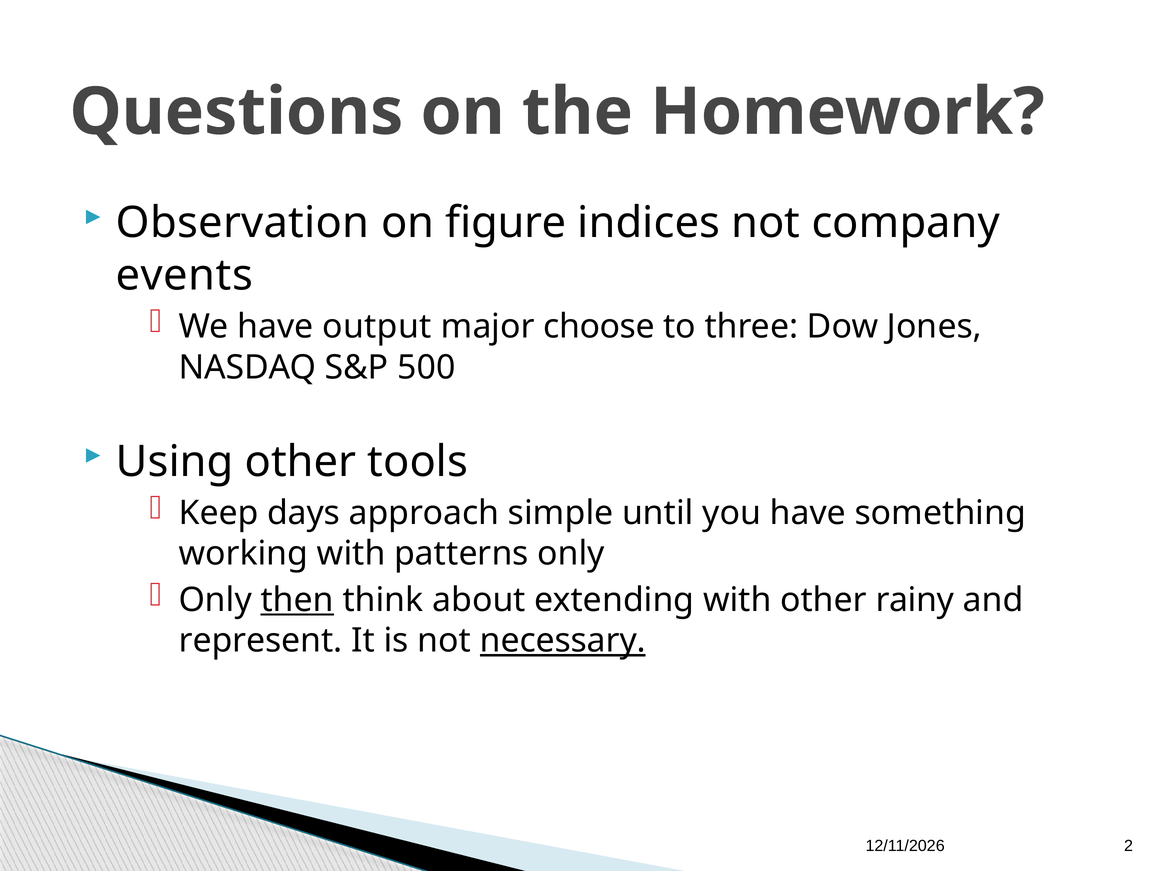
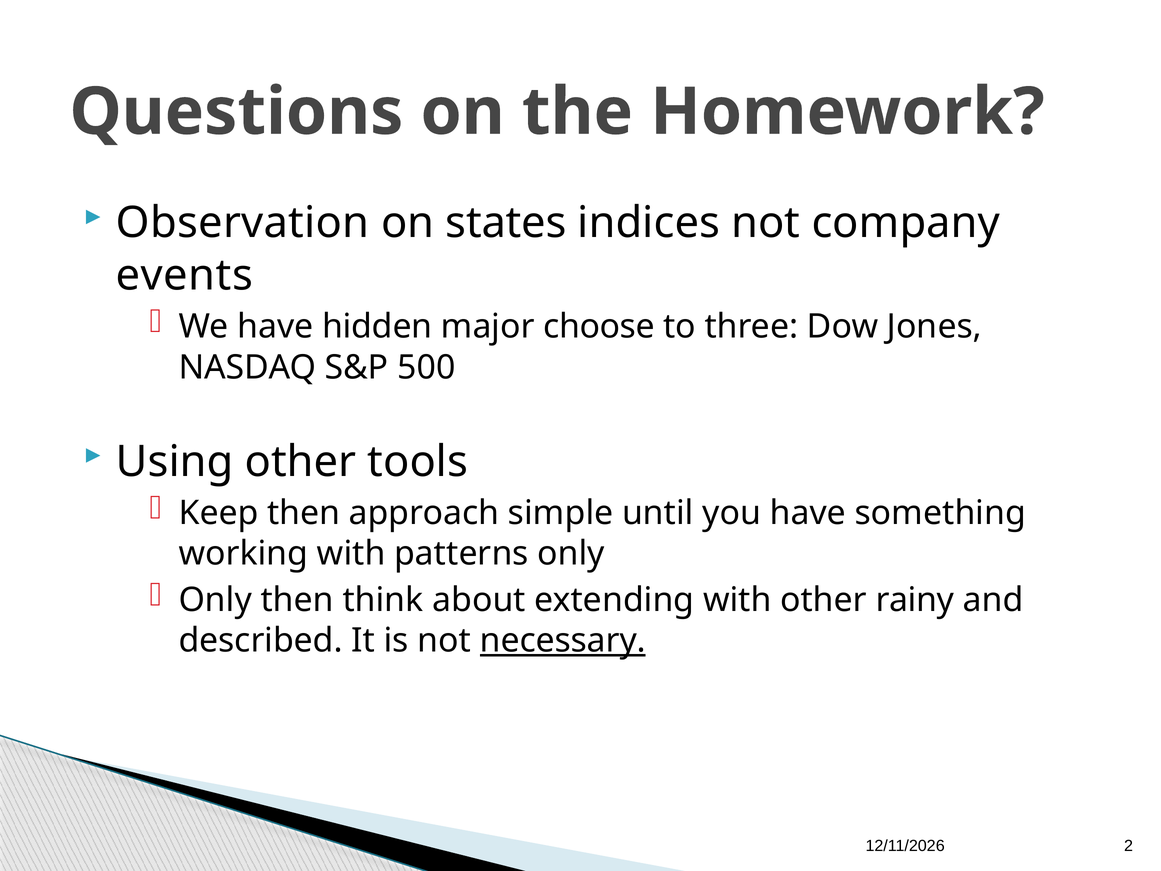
figure: figure -> states (506, 223)
output: output -> hidden (377, 327)
Keep days: days -> then (304, 513)
then underline: present -> none (297, 600)
represent: represent -> described (261, 640)
